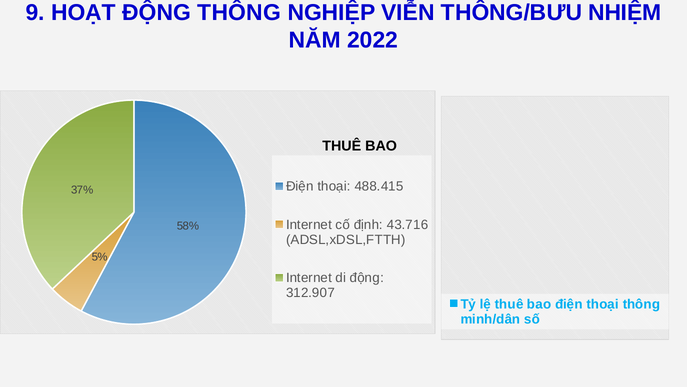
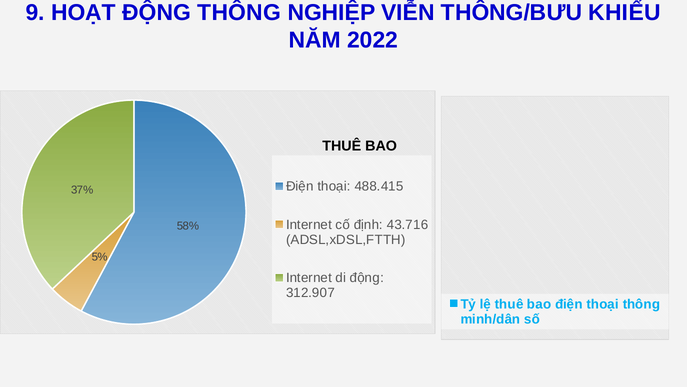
NHIỆM: NHIỆM -> KHIẾU (625, 13)
